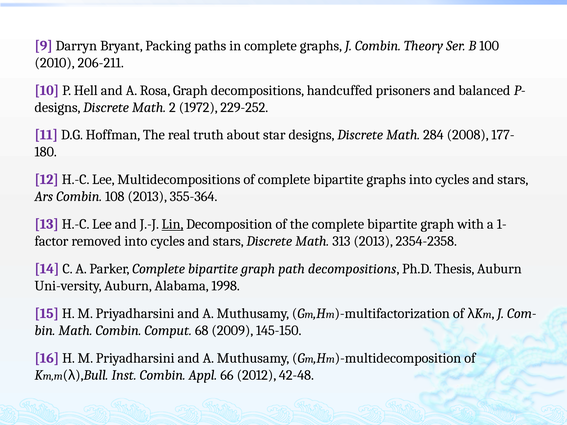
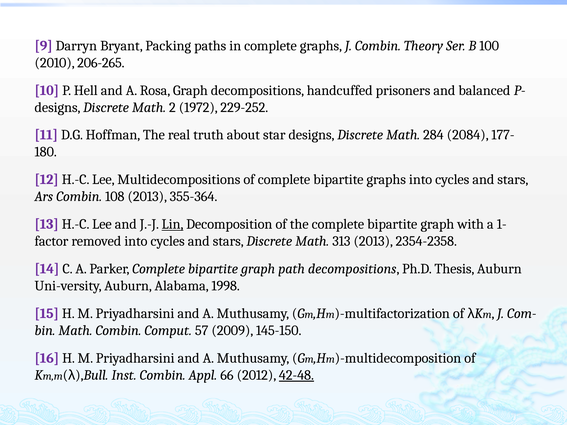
206-211: 206-211 -> 206-265 (101, 63)
2008: 2008 -> 2084 (468, 135)
68: 68 -> 57 (202, 331)
42-48 underline: none -> present (296, 375)
